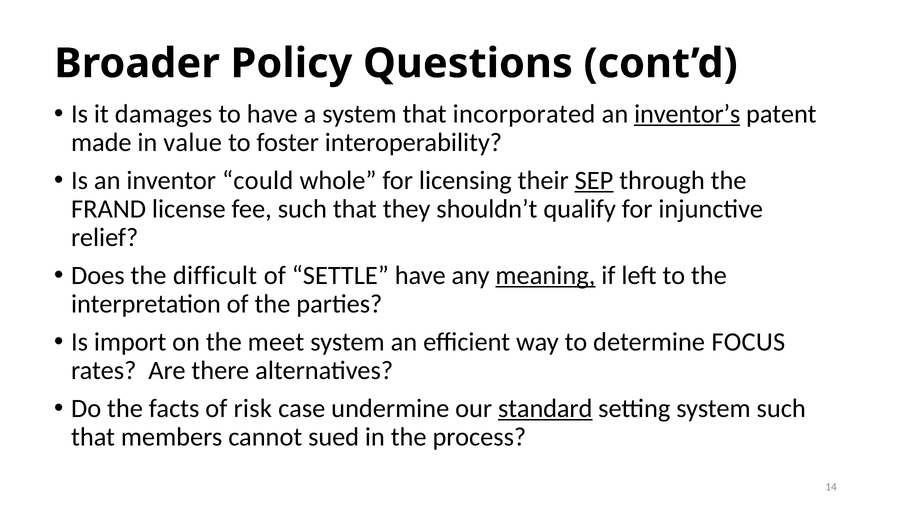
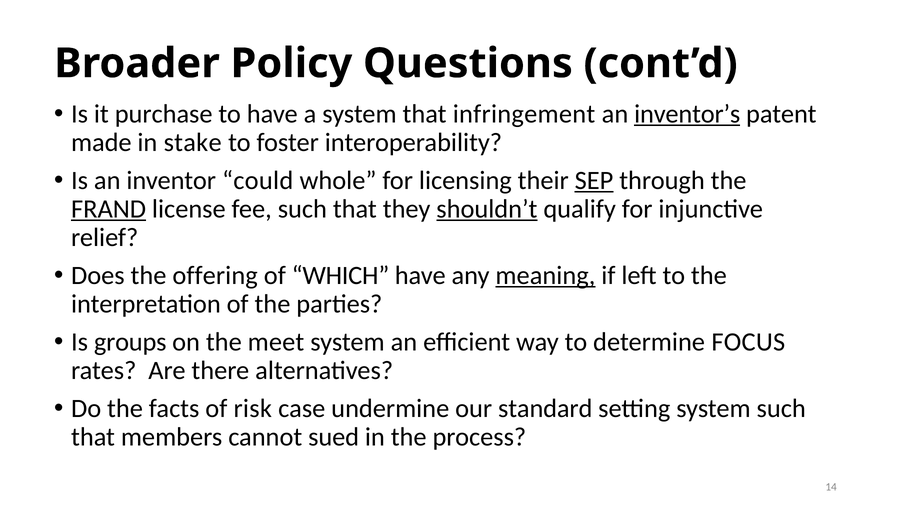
damages: damages -> purchase (164, 114)
incorporated: incorporated -> infringement (524, 114)
value: value -> stake (193, 142)
FRAND underline: none -> present (109, 209)
shouldn’t underline: none -> present (487, 209)
difficult: difficult -> offering (215, 275)
SETTLE: SETTLE -> WHICH (340, 275)
import: import -> groups (130, 342)
standard underline: present -> none (545, 408)
